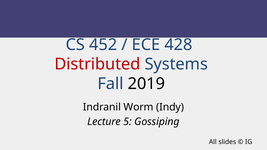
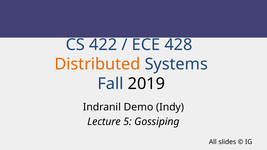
452: 452 -> 422 (103, 45)
Distributed colour: red -> orange (97, 64)
Worm: Worm -> Demo (138, 107)
